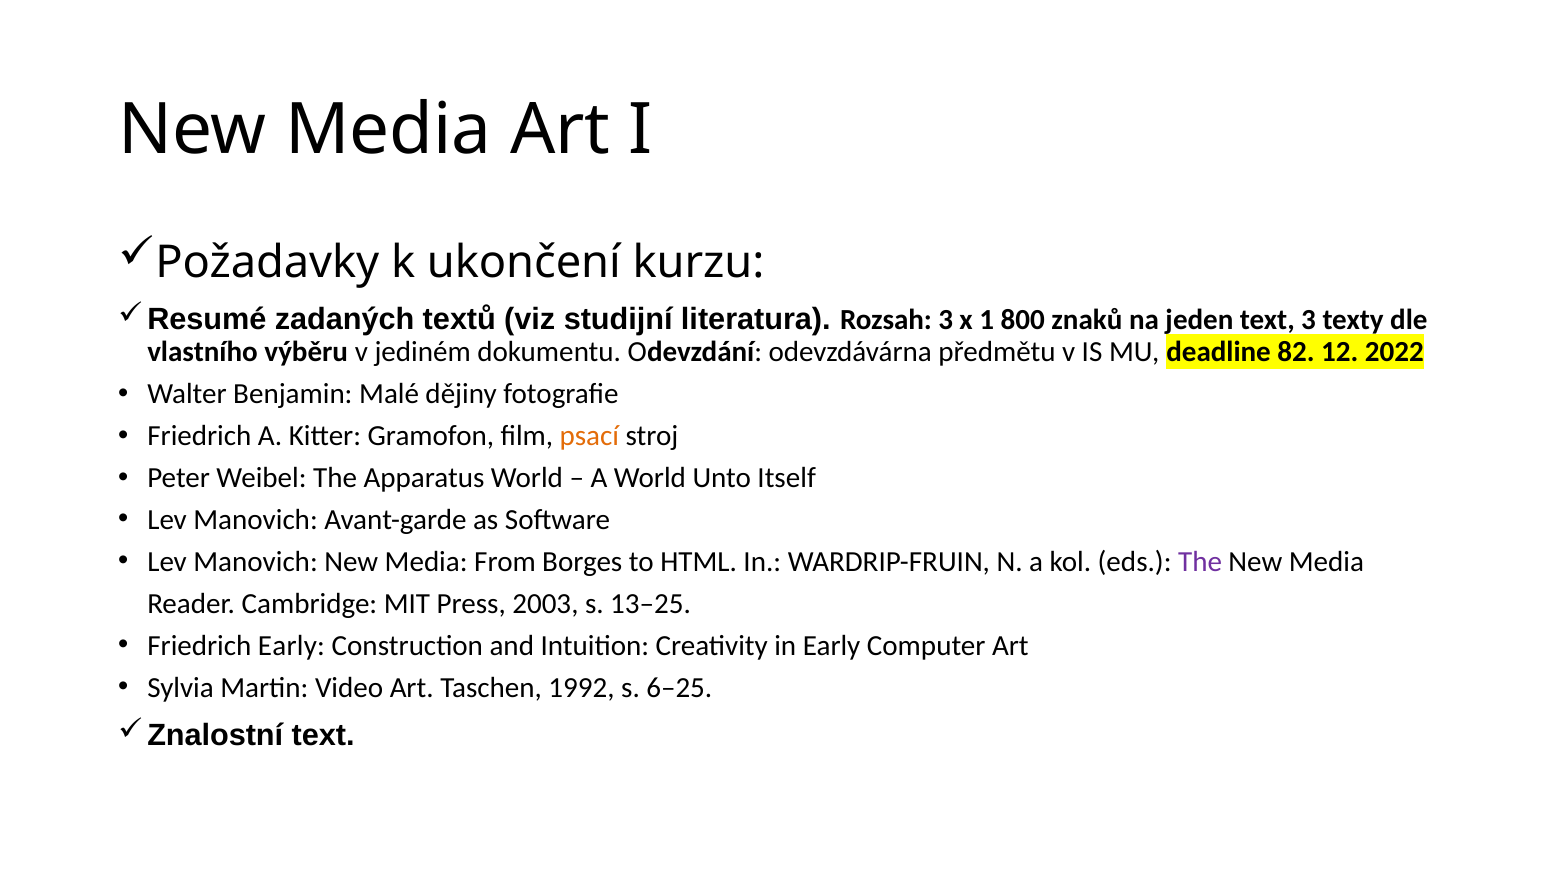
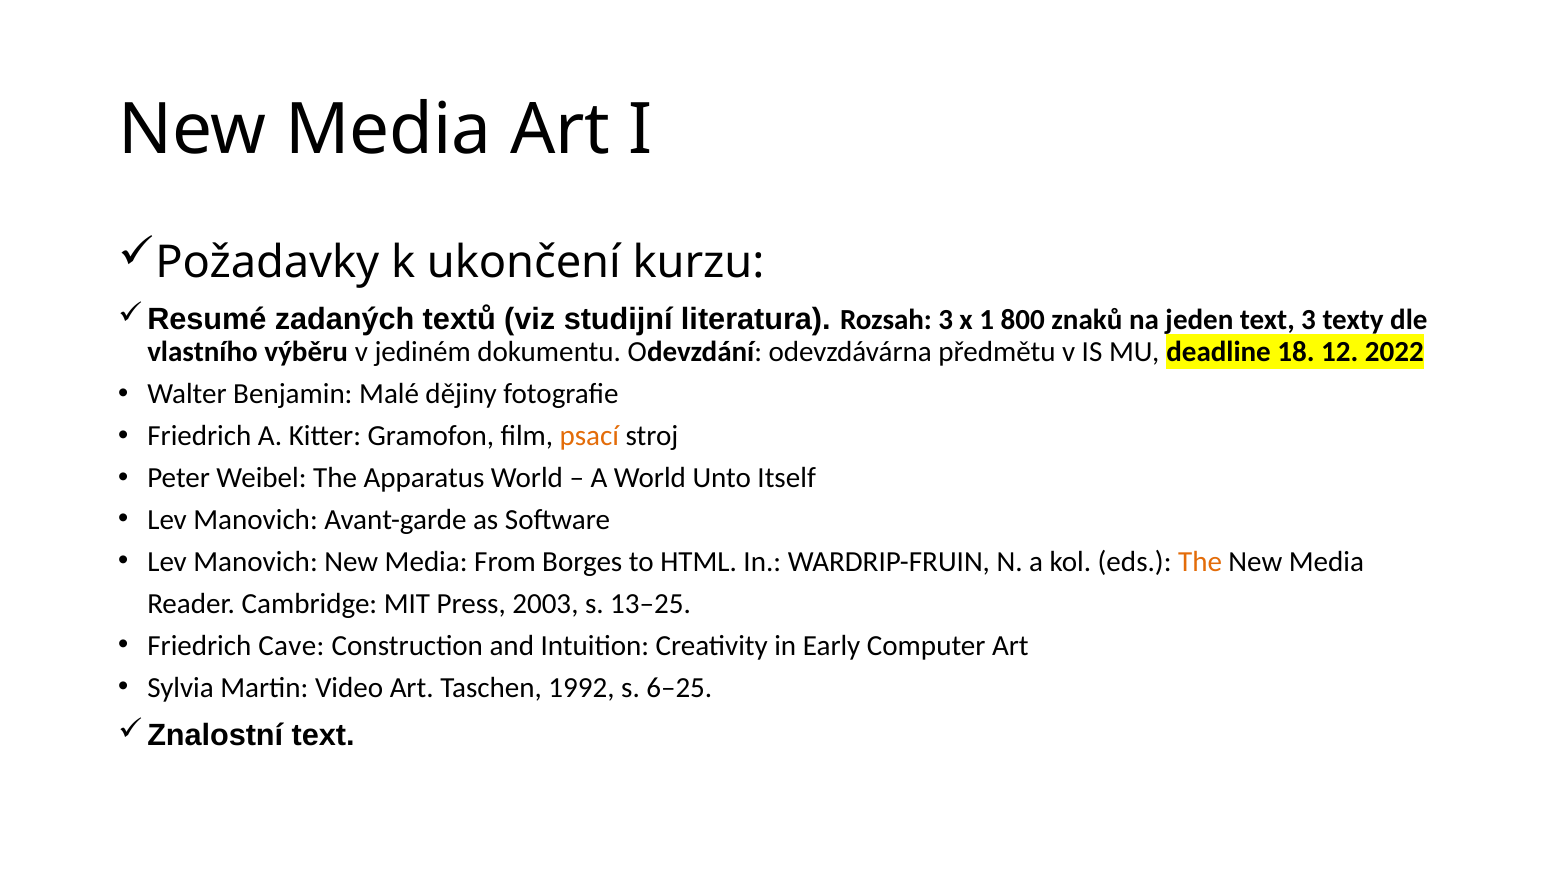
82: 82 -> 18 (1296, 352)
The colour: purple -> orange (1200, 561)
Friedrich Early: Early -> Cave (291, 645)
